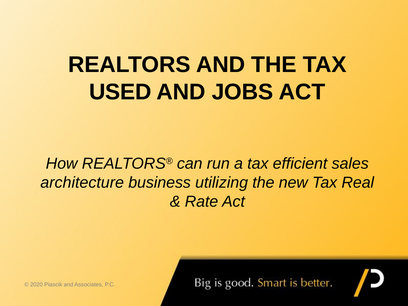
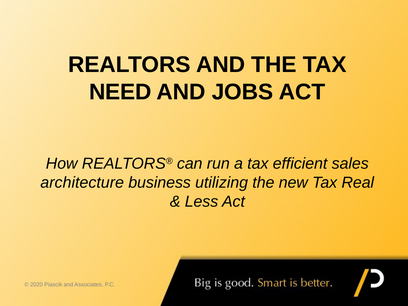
USED: USED -> NEED (120, 92)
Rate: Rate -> Less (201, 202)
